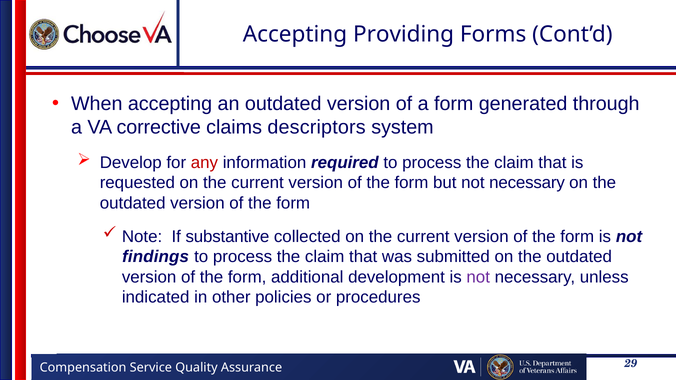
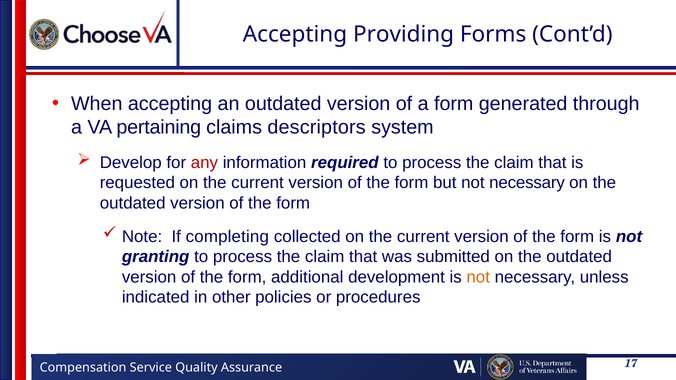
corrective: corrective -> pertaining (159, 128)
substantive: substantive -> completing (227, 237)
findings: findings -> granting (156, 257)
not colour: purple -> orange (478, 277)
29: 29 -> 17 (631, 364)
